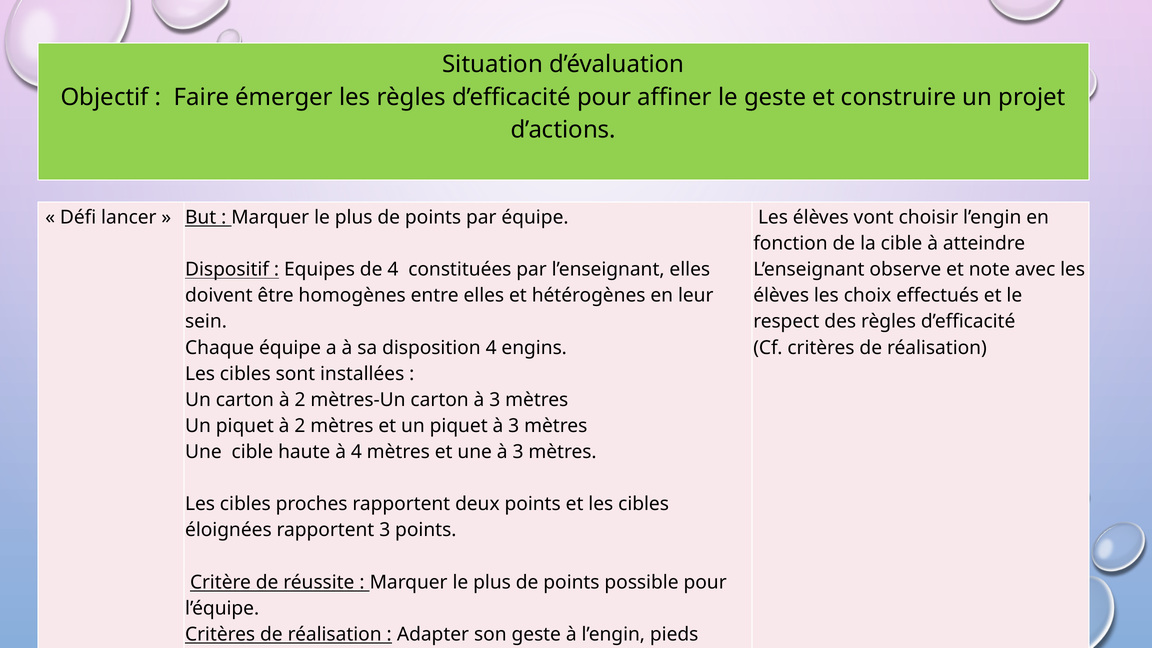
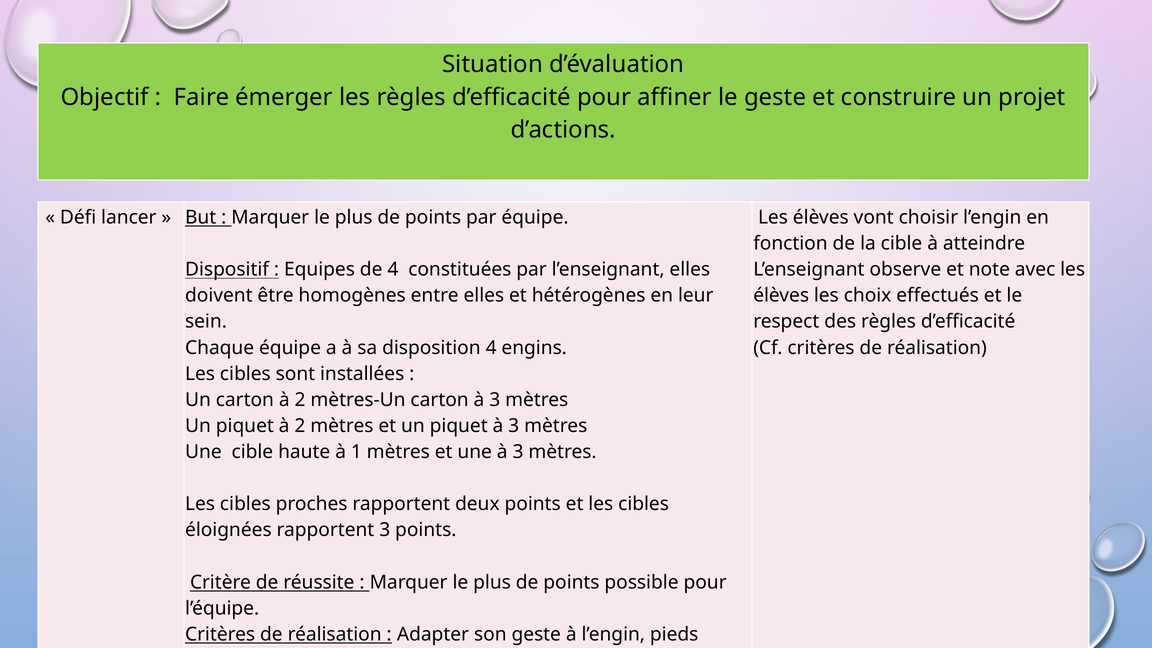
à 4: 4 -> 1 (356, 452)
